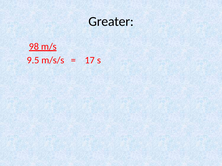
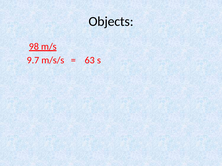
Greater: Greater -> Objects (111, 21)
9.5: 9.5 -> 9.7 (33, 60)
17: 17 -> 63 (90, 60)
